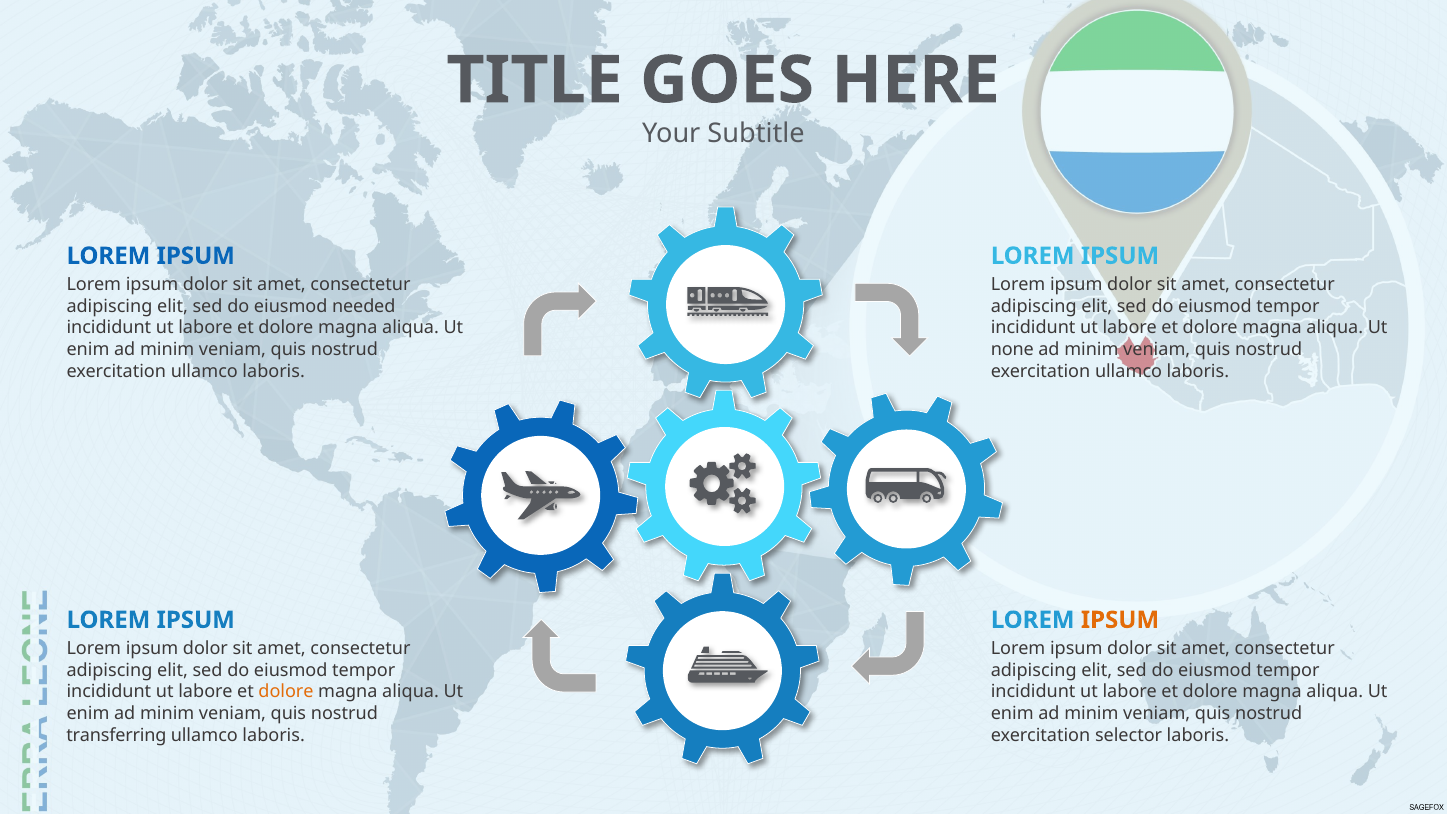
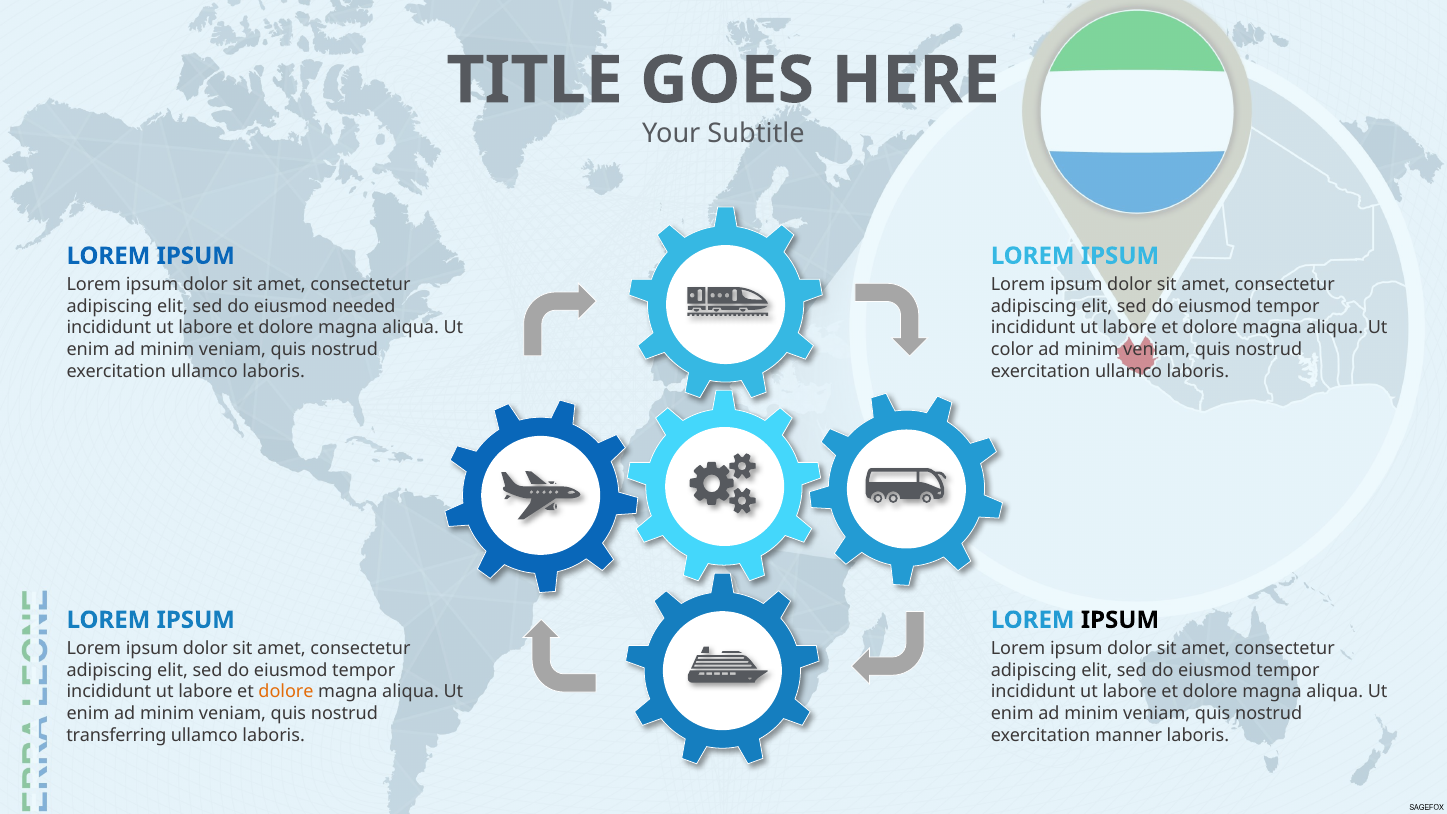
none: none -> color (1012, 349)
IPSUM colour: orange -> black (1120, 620)
selector: selector -> manner (1129, 735)
